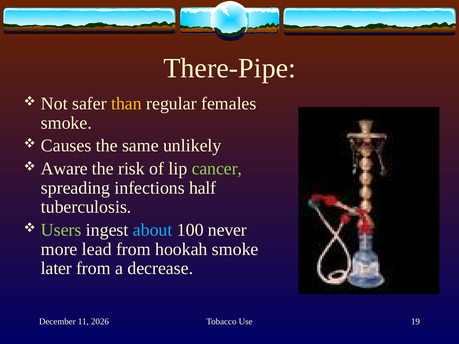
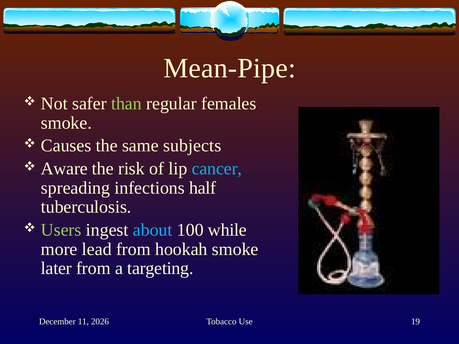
There-Pipe: There-Pipe -> Mean-Pipe (230, 68)
than colour: yellow -> light green (126, 104)
unlikely: unlikely -> subjects (192, 146)
cancer colour: light green -> light blue (217, 169)
never: never -> while (227, 230)
decrease: decrease -> targeting (160, 269)
